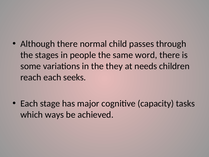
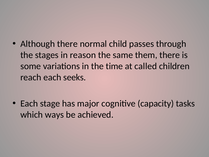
people: people -> reason (83, 55)
word: word -> them (146, 55)
they: they -> time (114, 66)
needs: needs -> called (146, 66)
